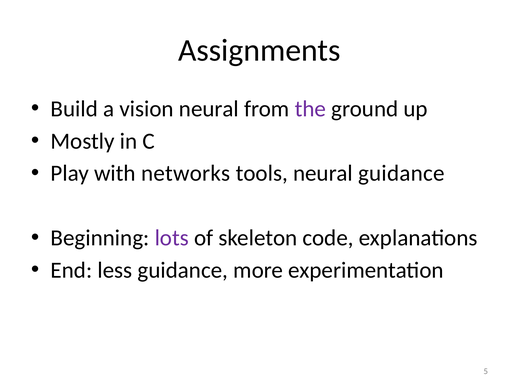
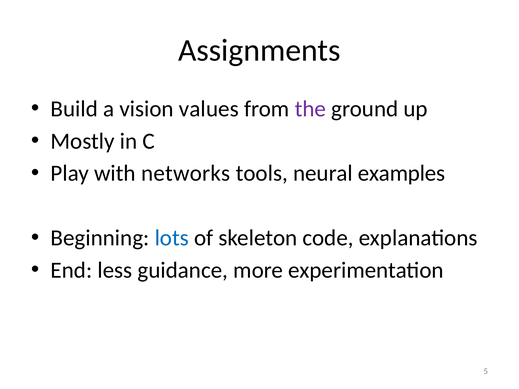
vision neural: neural -> values (209, 109)
neural guidance: guidance -> examples (402, 173)
lots colour: purple -> blue (172, 238)
